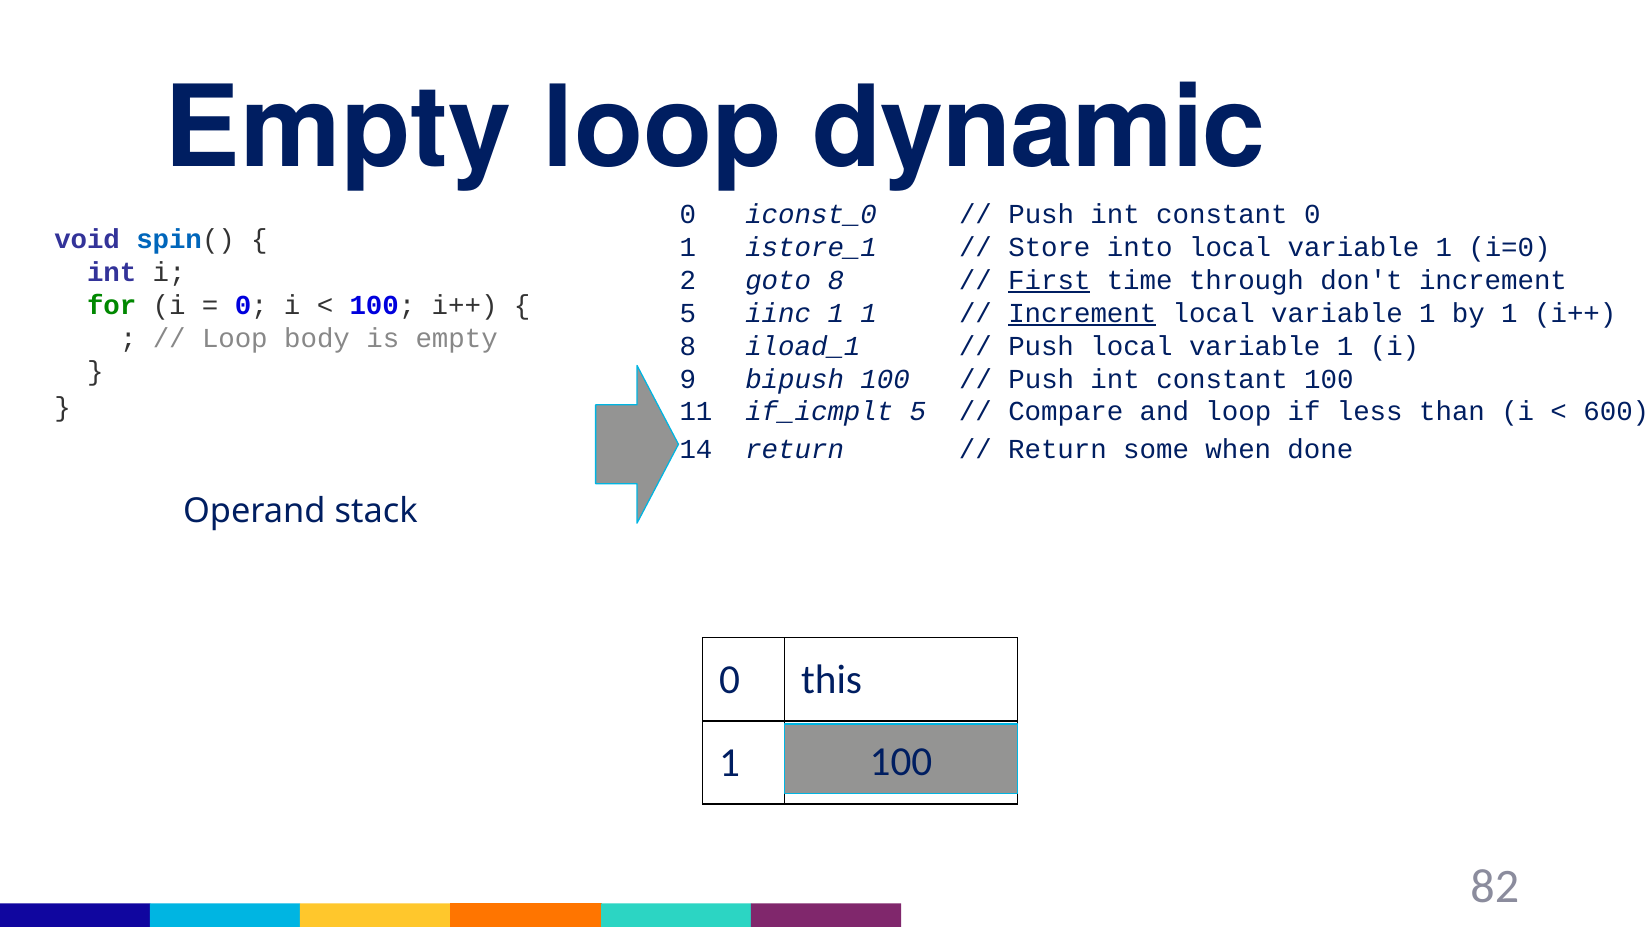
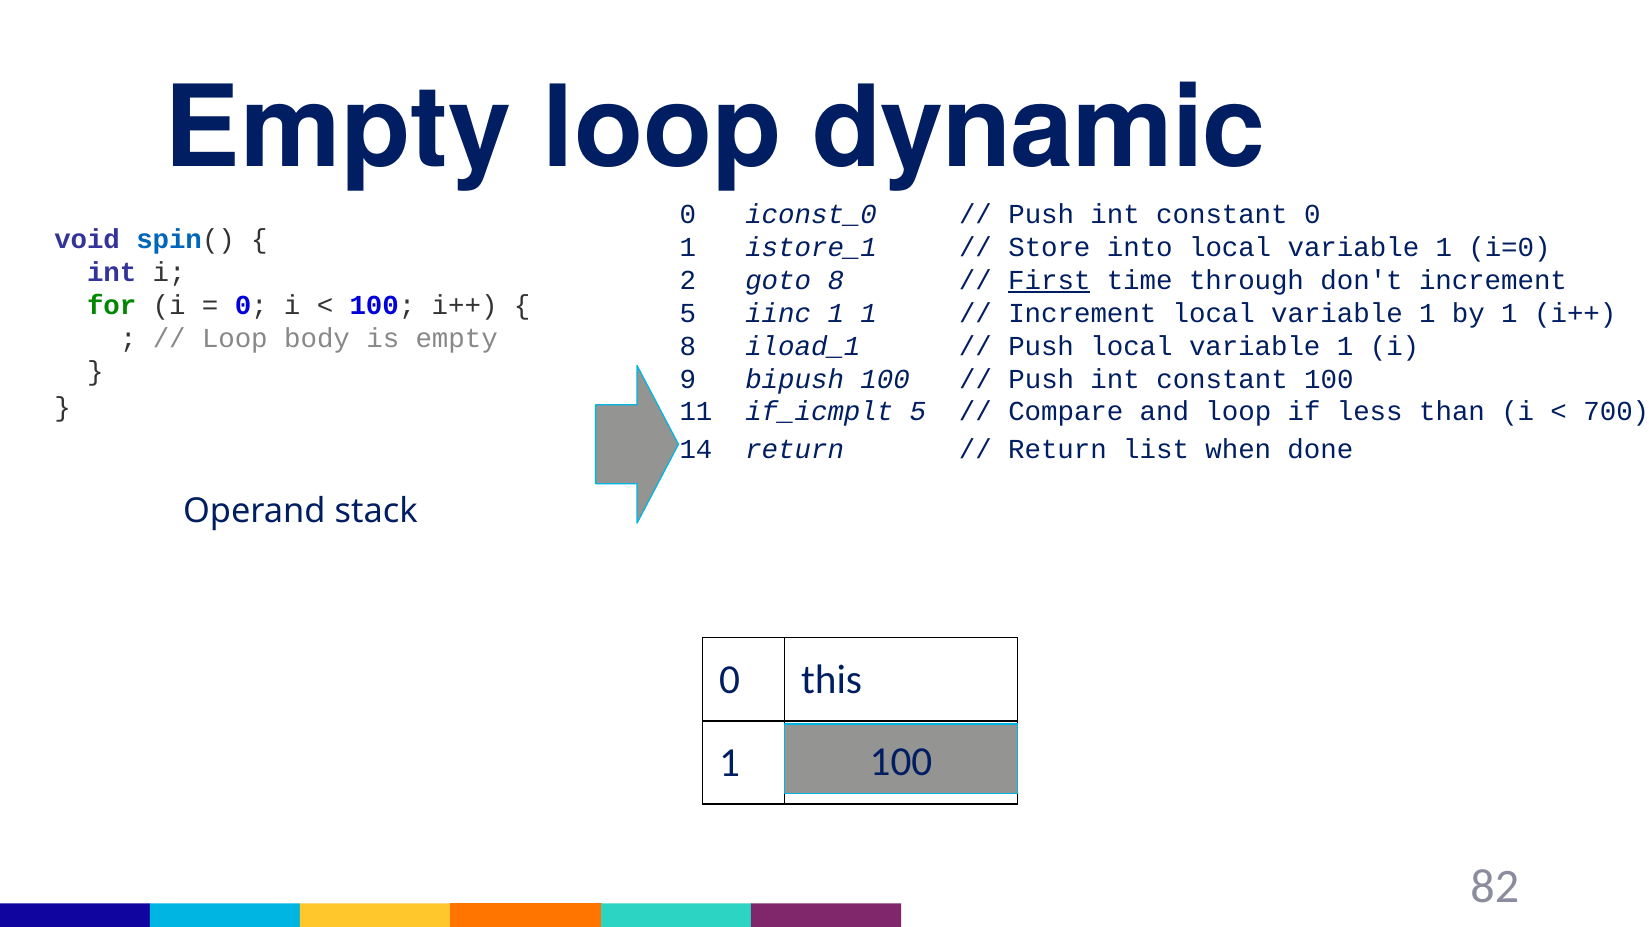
Increment underline: present -> none (1082, 313)
600: 600 -> 700 (1616, 412)
some: some -> list (1156, 450)
